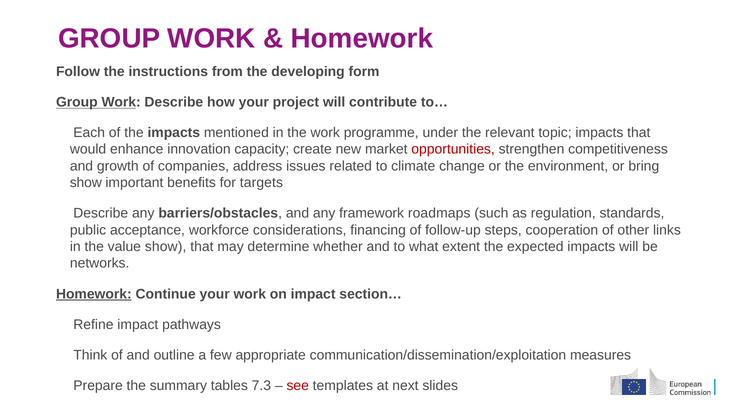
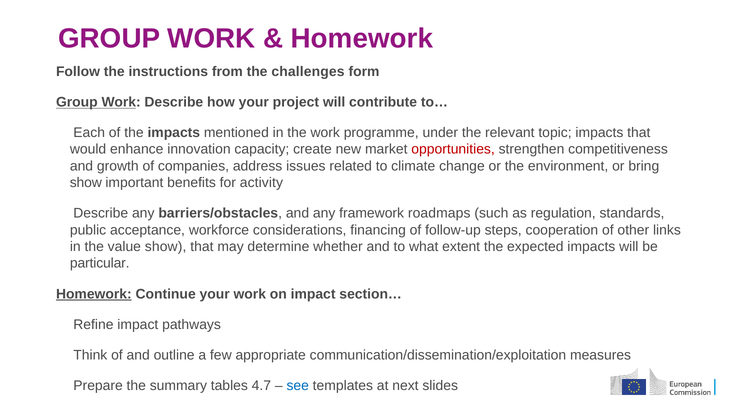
developing: developing -> challenges (308, 72)
targets: targets -> activity (261, 183)
networks: networks -> particular (100, 264)
7.3: 7.3 -> 4.7 (261, 386)
see colour: red -> blue (298, 386)
